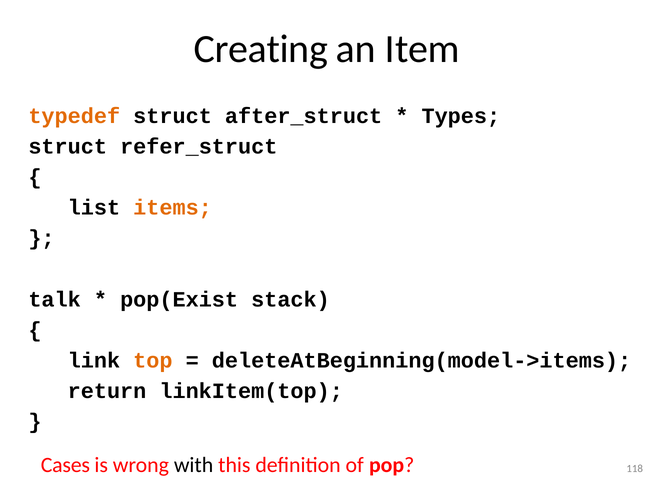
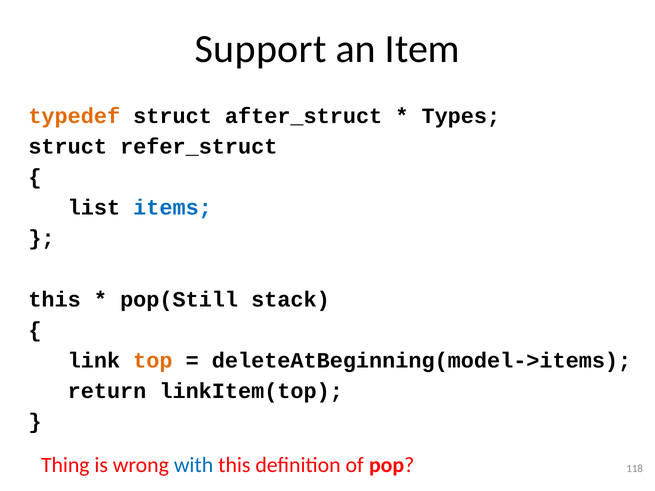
Creating: Creating -> Support (261, 49)
items colour: orange -> blue (173, 208)
talk: talk -> this (55, 300)
pop(Exist: pop(Exist -> pop(Still (179, 300)
Cases: Cases -> Thing (65, 465)
with colour: black -> blue (194, 465)
